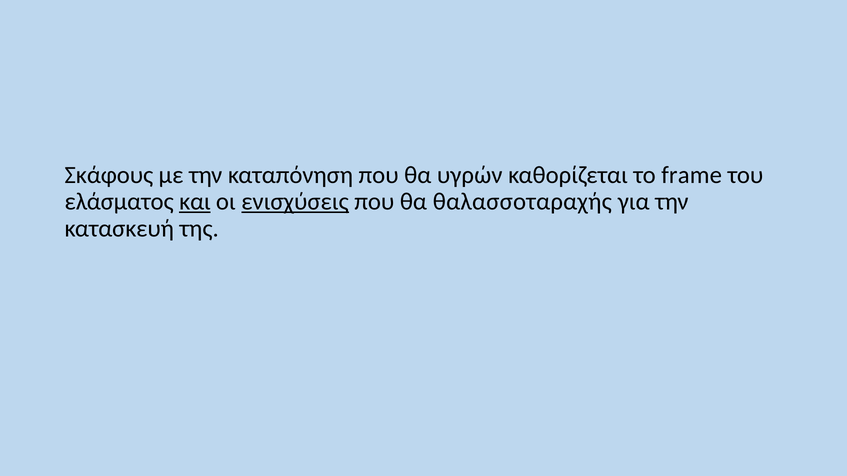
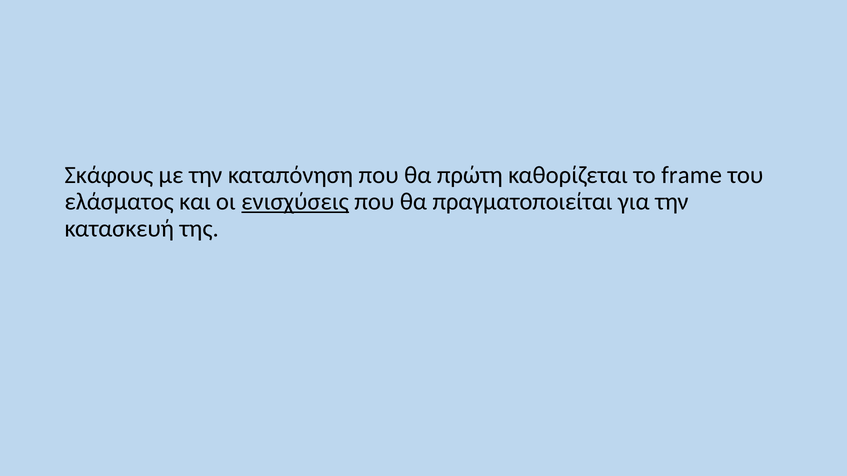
υγρών: υγρών -> πρώτη (470, 175)
και underline: present -> none (195, 202)
θαλασσοταραχής: θαλασσοταραχής -> πραγματοποιείται (523, 202)
